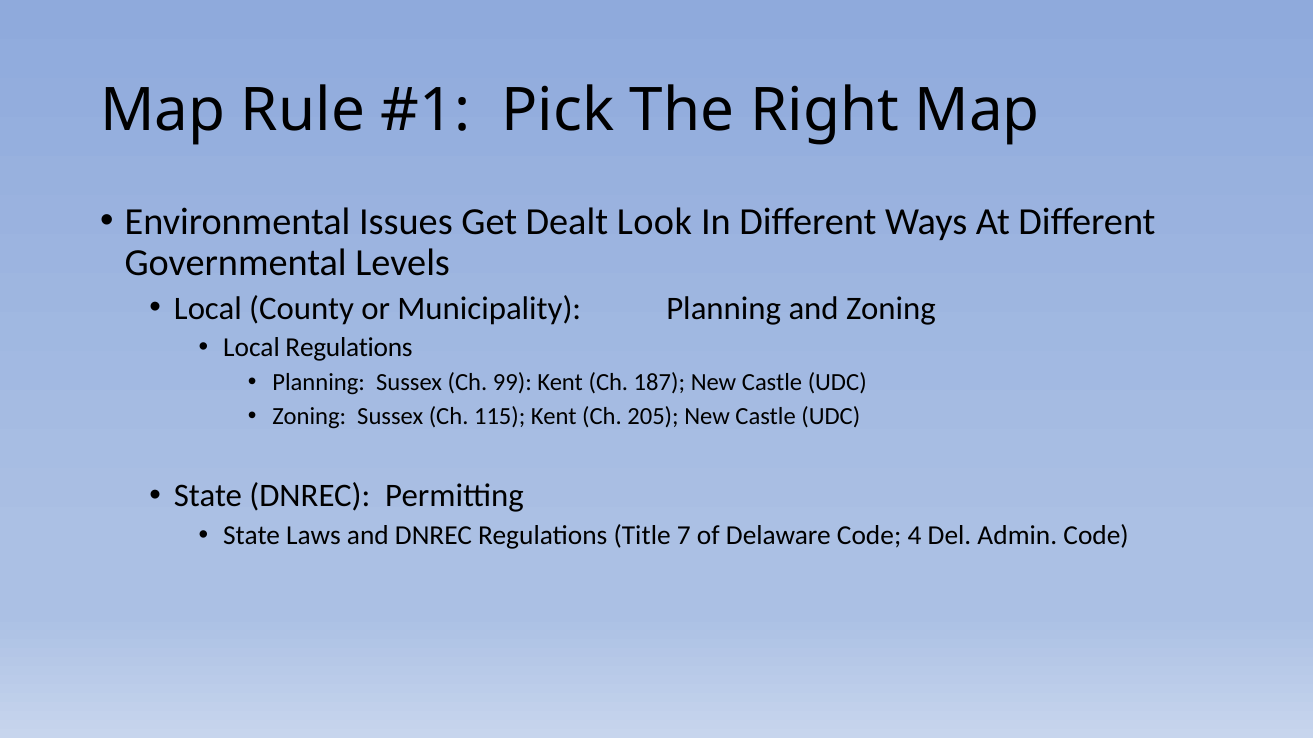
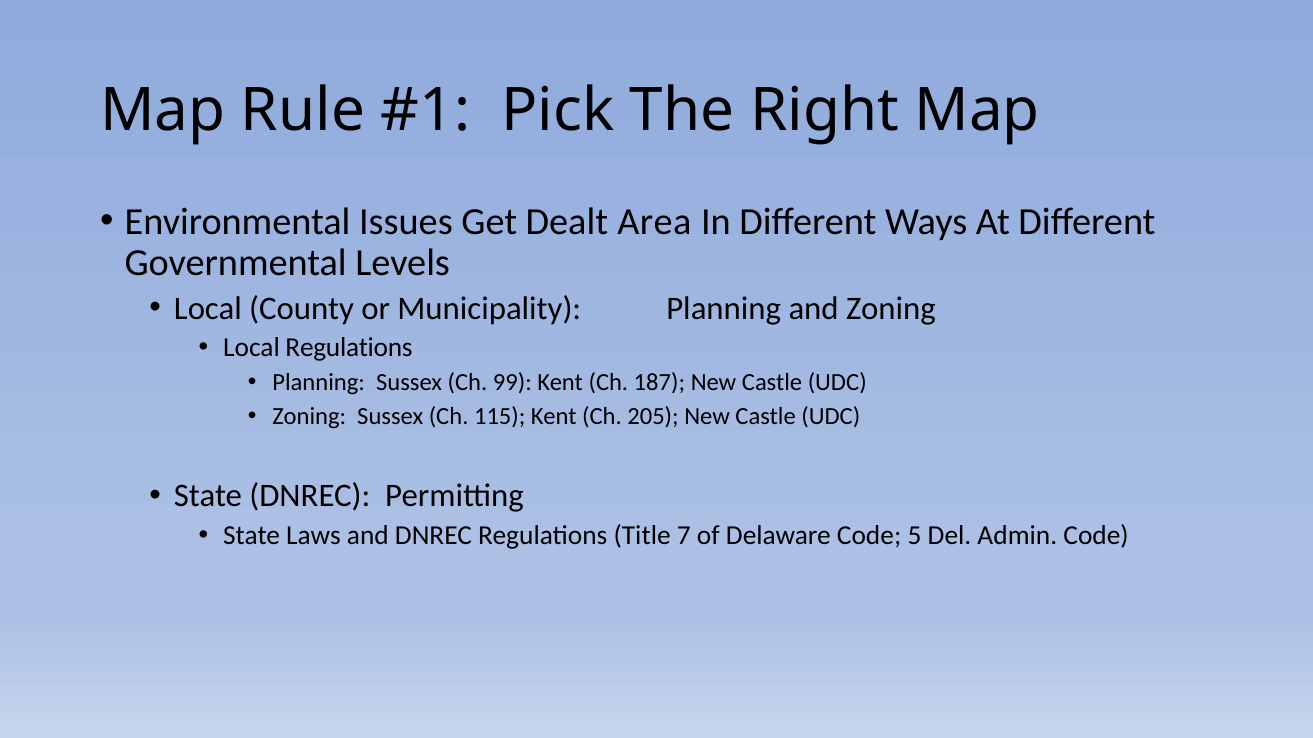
Look: Look -> Area (654, 222)
4: 4 -> 5 (915, 536)
